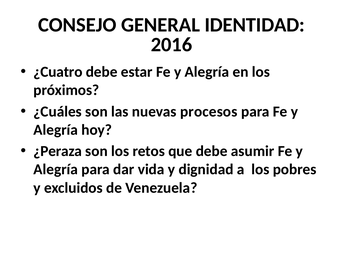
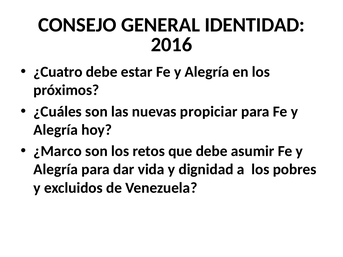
procesos: procesos -> propiciar (209, 112)
¿Peraza: ¿Peraza -> ¿Marco (58, 151)
